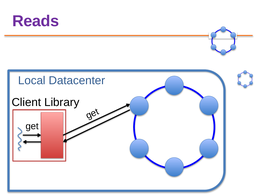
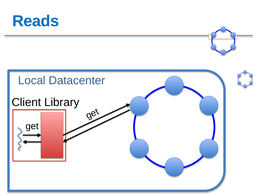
Reads colour: purple -> blue (36, 21)
